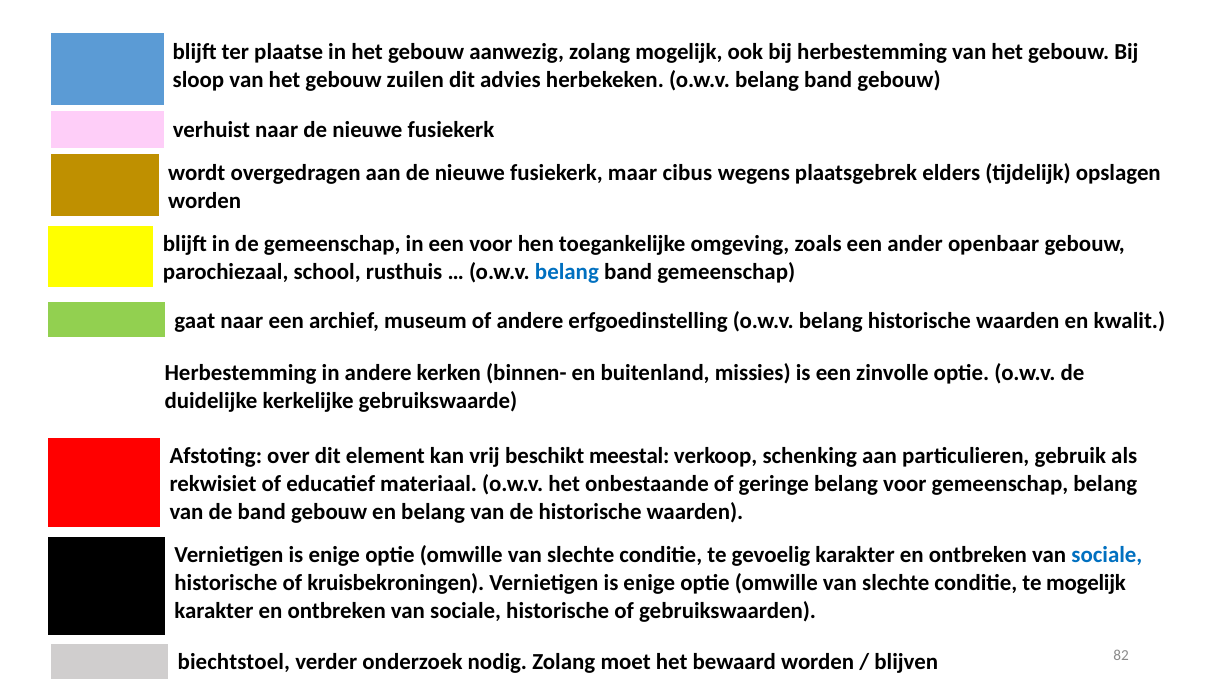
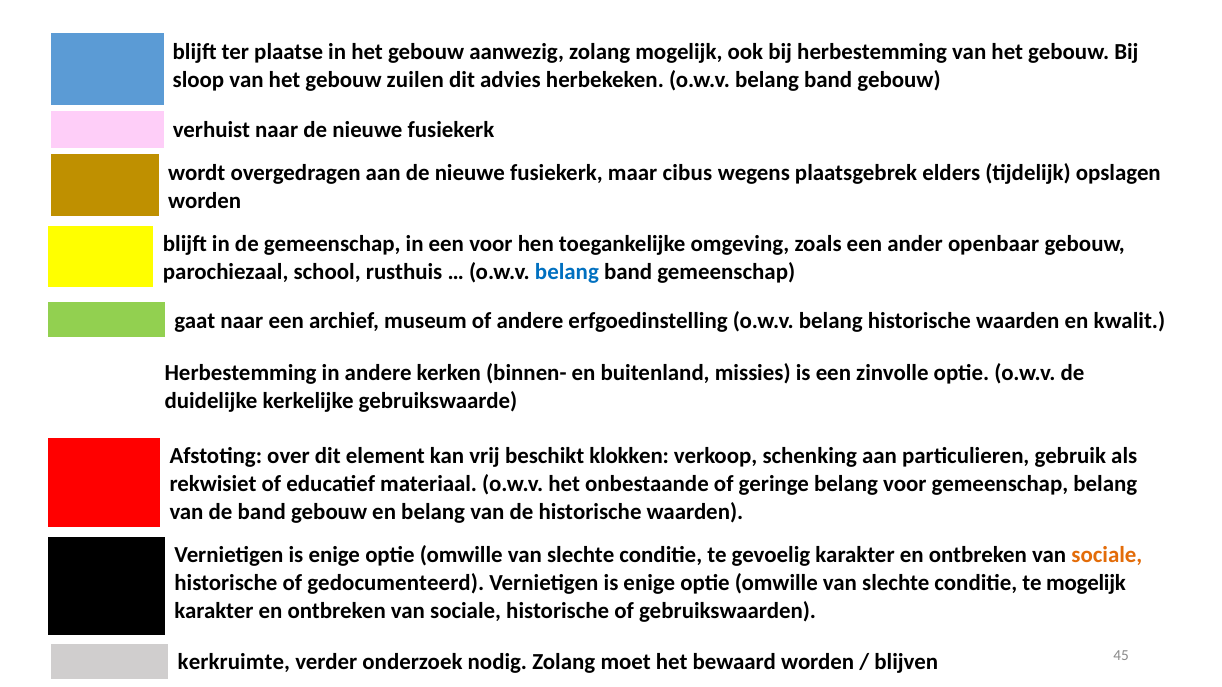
meestal: meestal -> klokken (629, 457)
sociale colour: blue -> orange (1107, 556)
kruisbekroningen: kruisbekroningen -> gedocumenteerd (396, 584)
82: 82 -> 45 (1121, 656)
biechtstoel: biechtstoel -> kerkruimte (234, 663)
